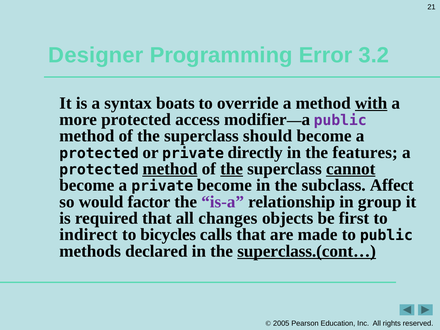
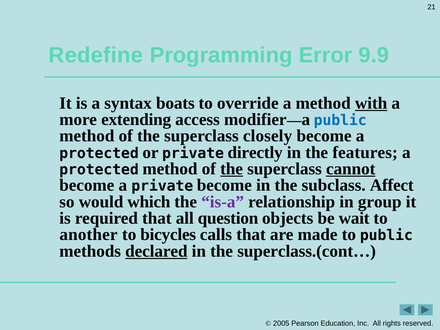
Designer: Designer -> Redefine (96, 55)
3.2: 3.2 -> 9.9 (374, 55)
more protected: protected -> extending (136, 120)
public colour: purple -> blue (340, 120)
should: should -> closely (268, 136)
method underline: present -> none (170, 169)
factor: factor -> which (149, 202)
changes: changes -> question (228, 218)
first: first -> wait (354, 218)
indirect: indirect -> another (88, 235)
declared underline: none -> present (156, 251)
superclass.(cont… underline: present -> none (307, 251)
